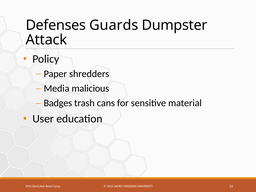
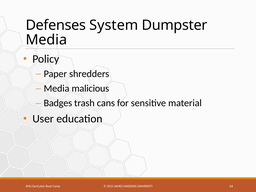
Guards: Guards -> System (114, 25)
Attack: Attack -> Media (46, 40)
